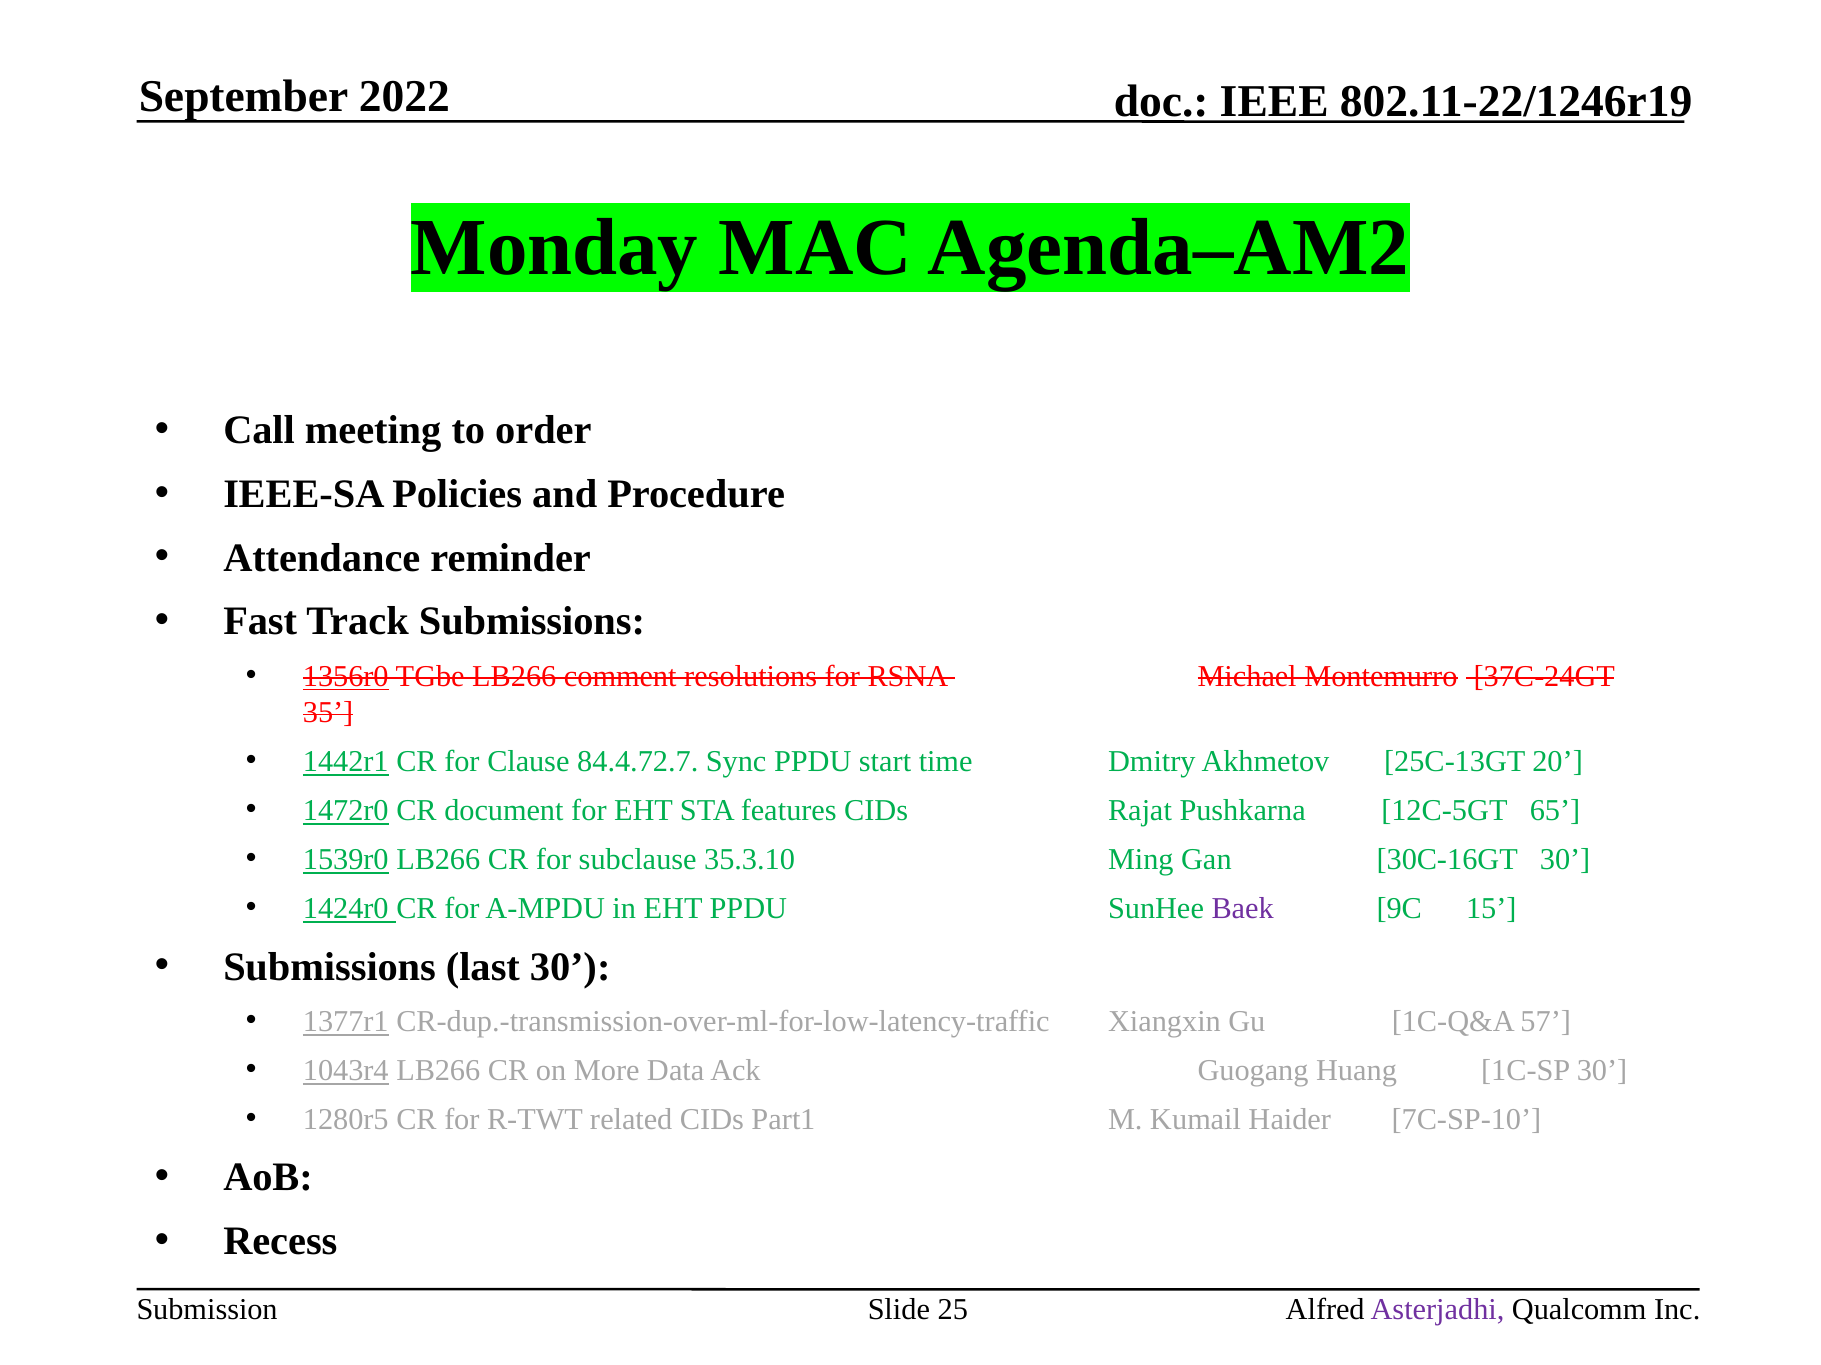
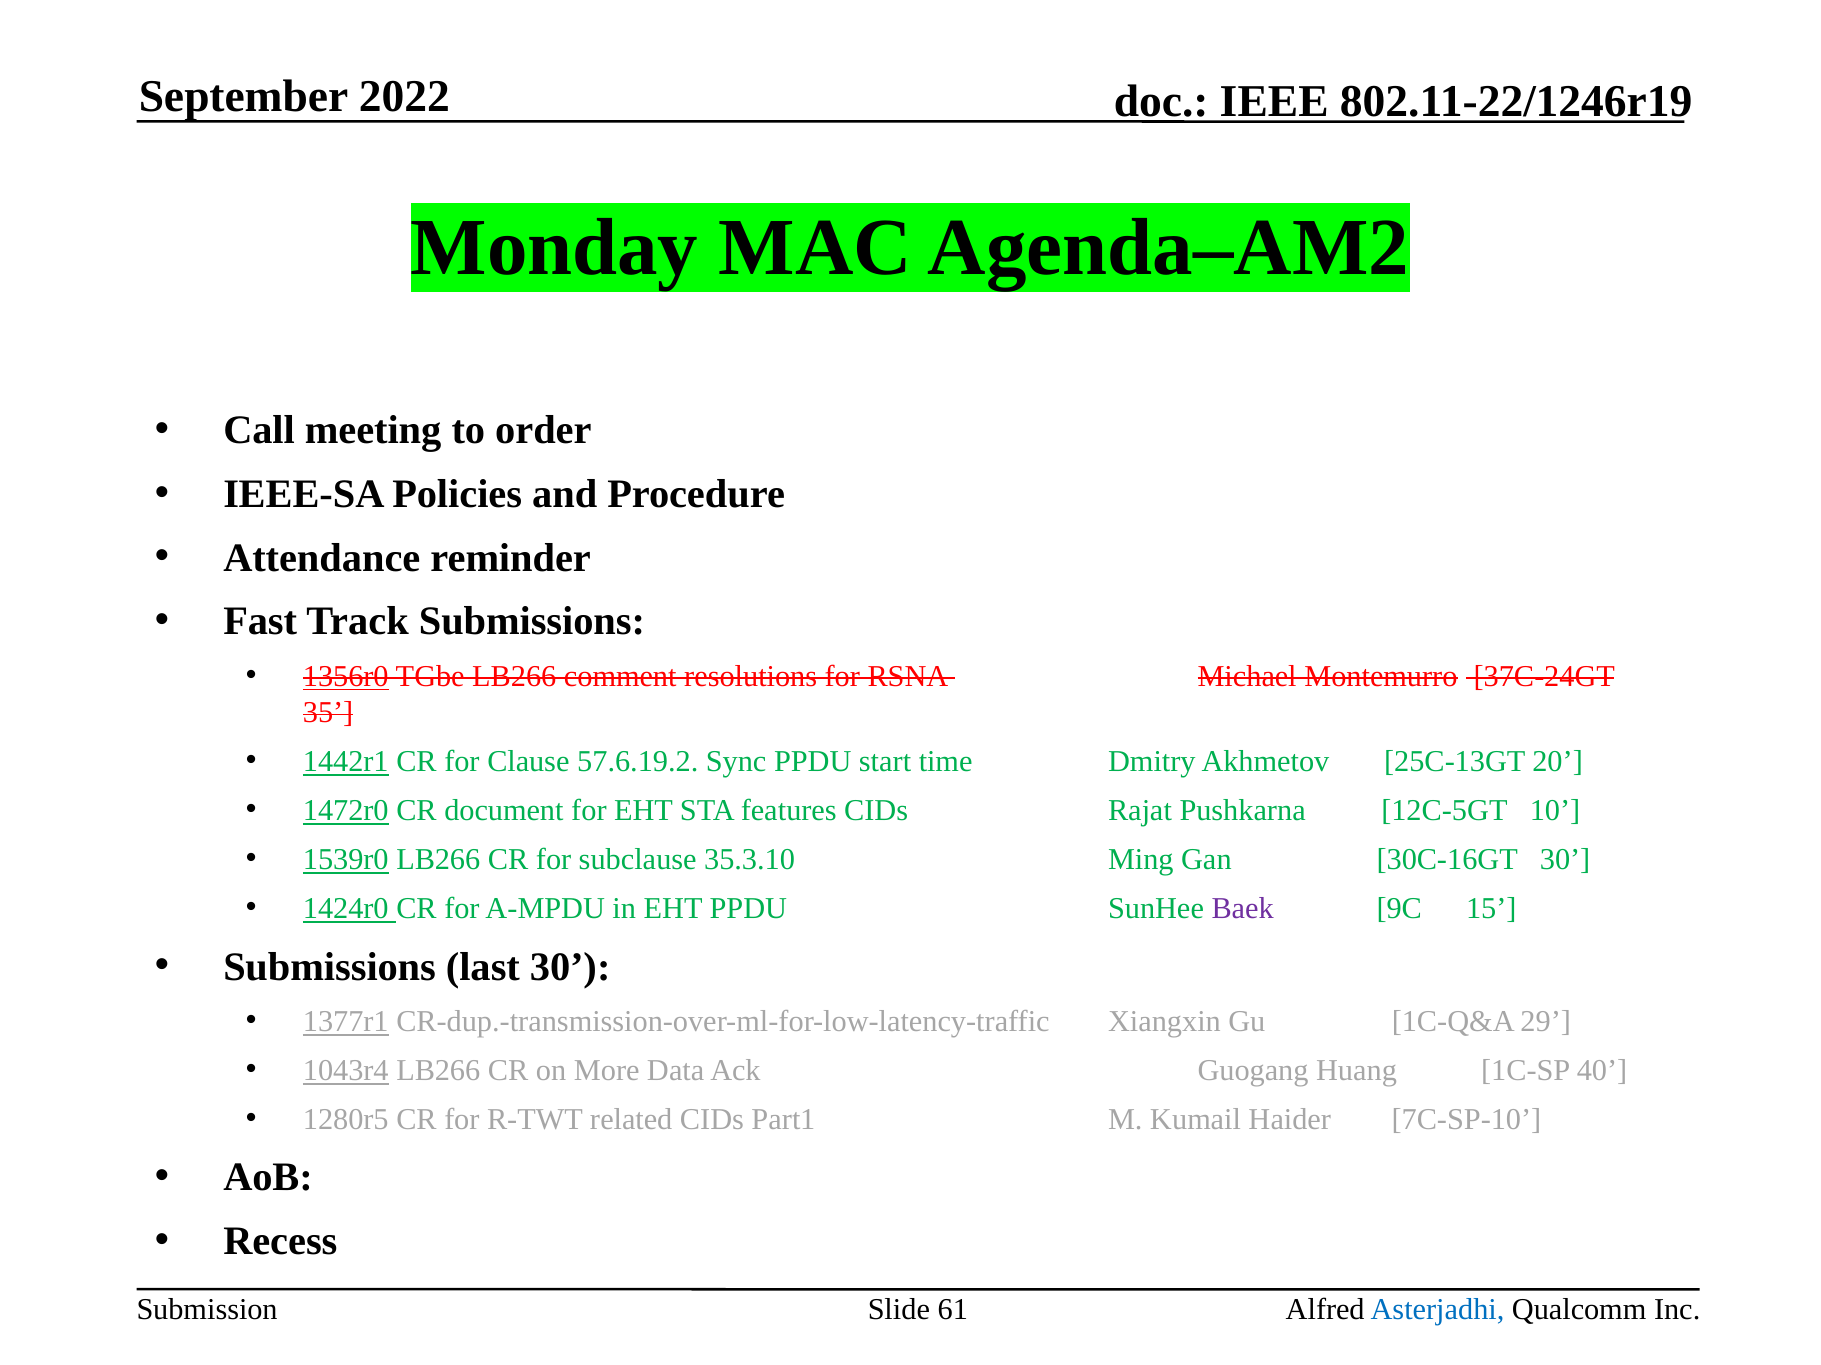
84.4.72.7: 84.4.72.7 -> 57.6.19.2 (638, 762)
65: 65 -> 10 (1555, 811)
57: 57 -> 29 (1546, 1022)
1C-SP 30: 30 -> 40 (1602, 1071)
25: 25 -> 61 (953, 1310)
Asterjadhi colour: purple -> blue (1437, 1310)
